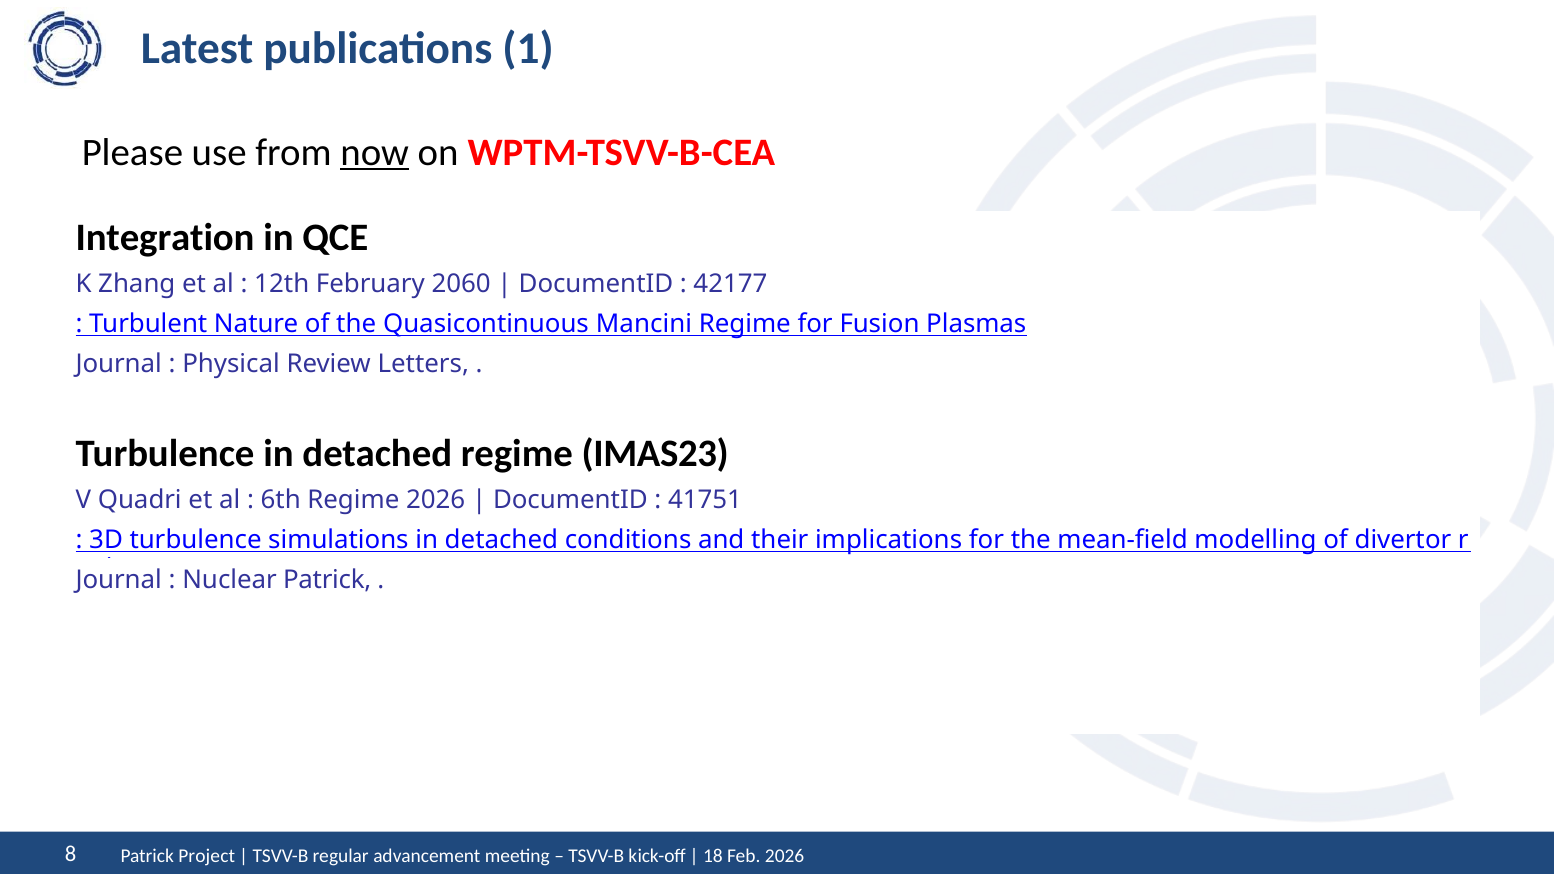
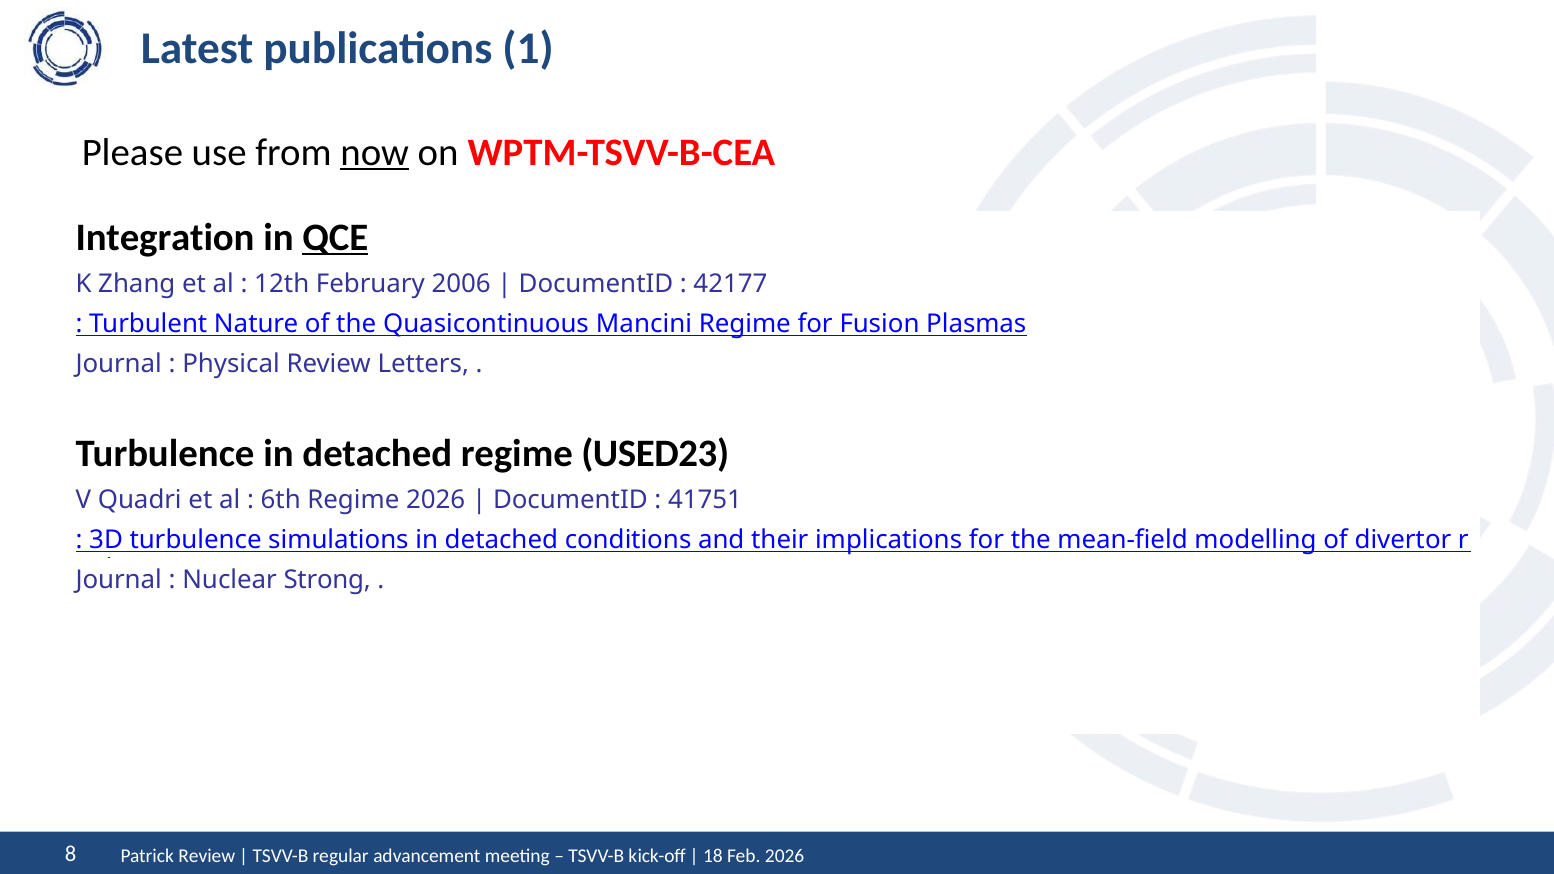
QCE underline: none -> present (335, 238)
2060: 2060 -> 2006 (461, 284)
IMAS23: IMAS23 -> USED23 (655, 454)
Nuclear Patrick: Patrick -> Strong (327, 580)
Patrick Project: Project -> Review (207, 856)
